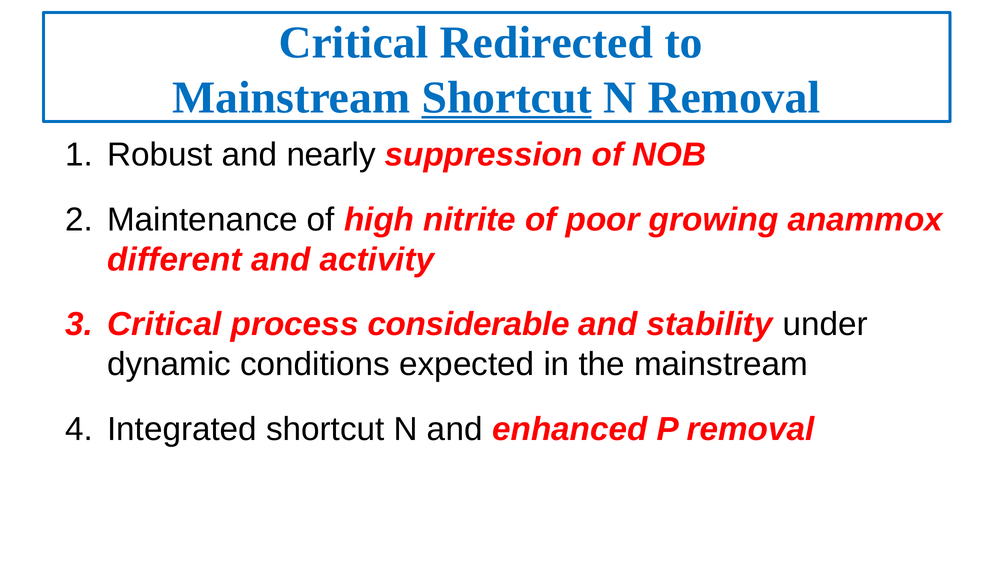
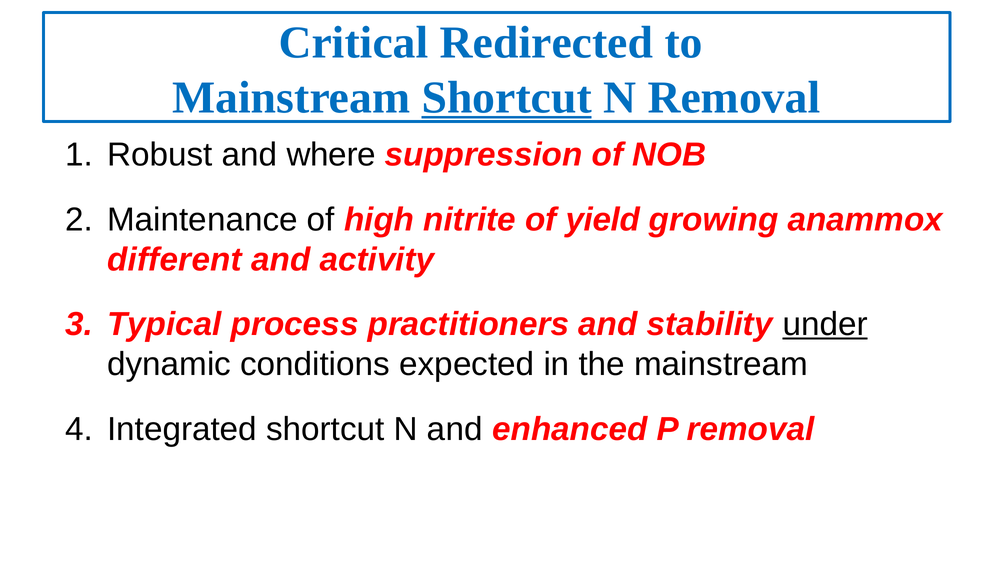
nearly: nearly -> where (331, 155)
poor: poor -> yield (603, 220)
Critical: Critical -> Typical (164, 325)
considerable: considerable -> practitioners (468, 325)
under underline: none -> present (825, 325)
